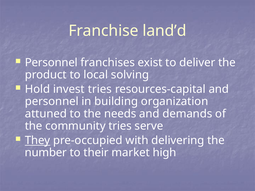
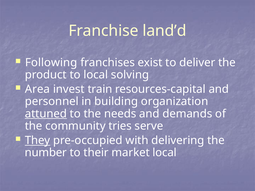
Personnel: Personnel -> Following (51, 63)
Hold: Hold -> Area (37, 89)
invest tries: tries -> train (100, 89)
attuned underline: none -> present (46, 114)
market high: high -> local (165, 153)
